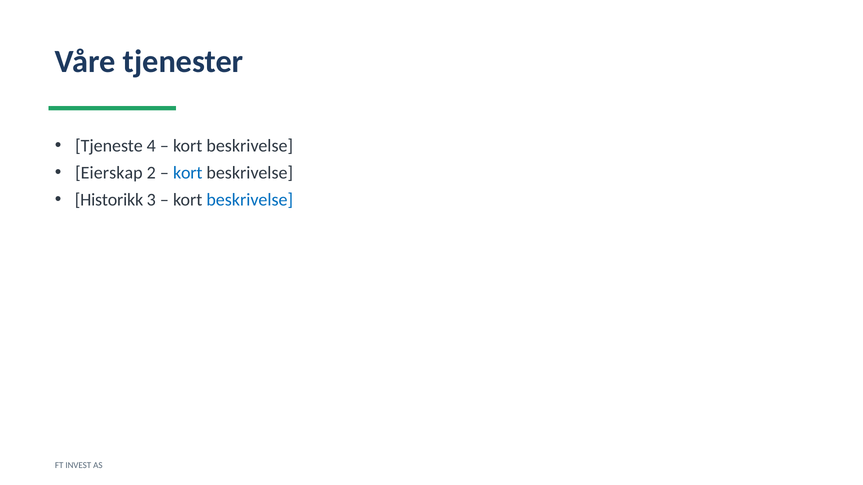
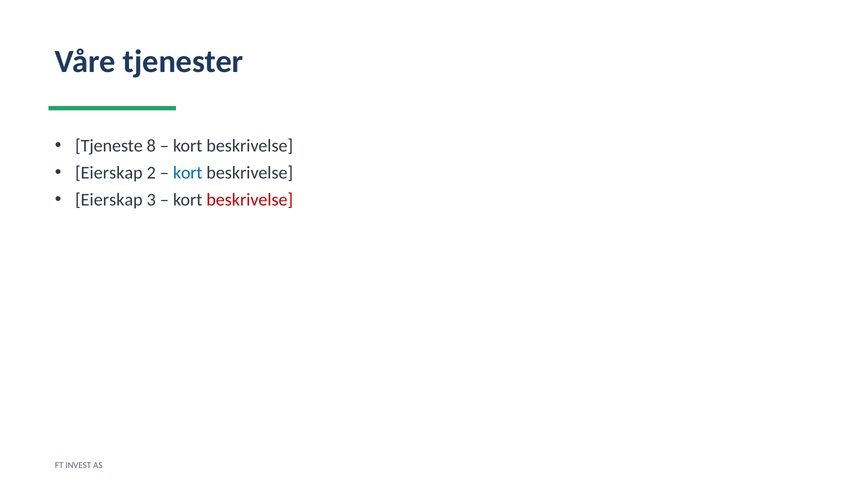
4: 4 -> 8 (151, 146)
Historikk: Historikk -> Eierskap (109, 200)
beskrivelse colour: blue -> red (250, 200)
